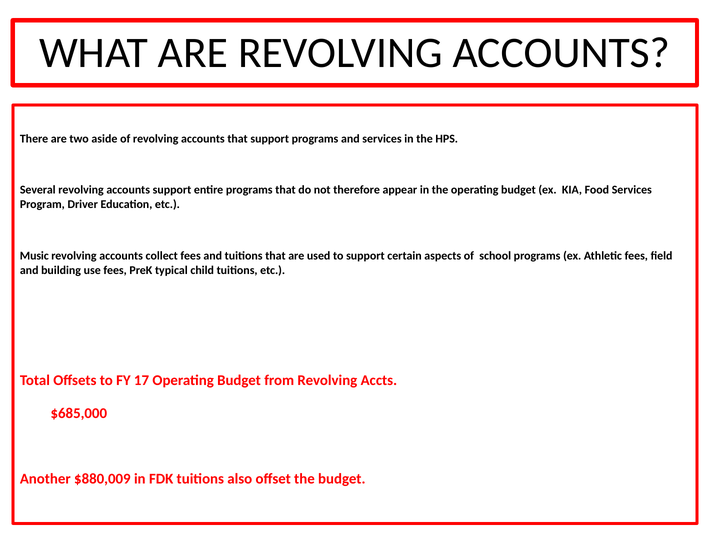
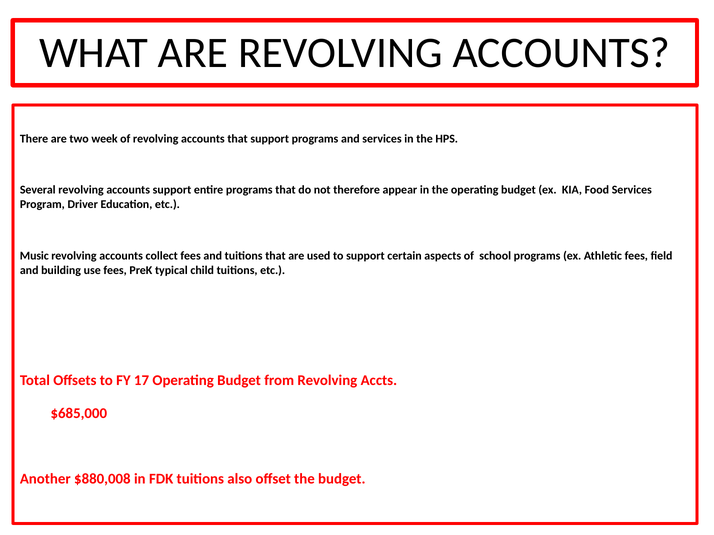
aside: aside -> week (104, 139)
$880,009: $880,009 -> $880,008 (102, 479)
